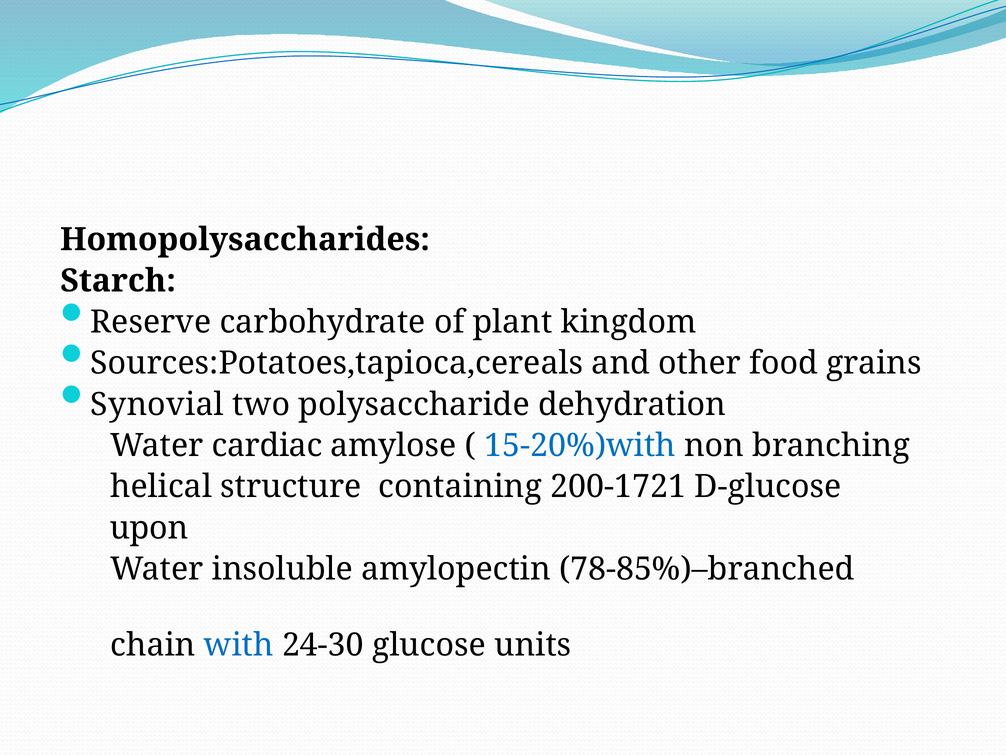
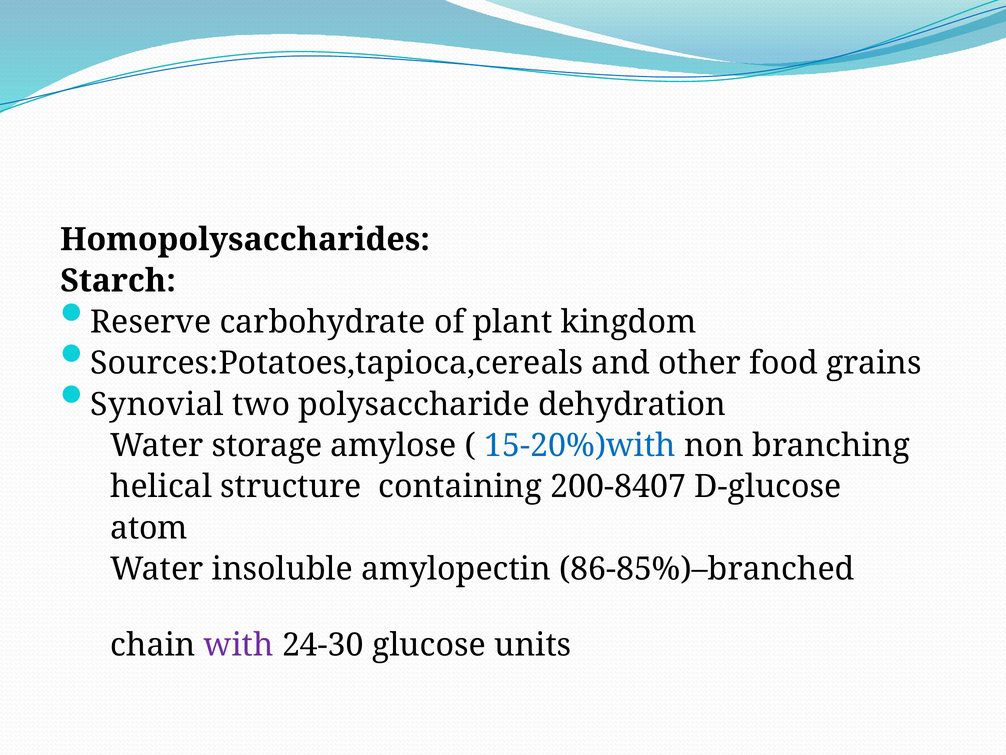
cardiac: cardiac -> storage (267, 445)
200-1721: 200-1721 -> 200-8407 (618, 487)
upon: upon -> atom (149, 528)
78-85%)–branched: 78-85%)–branched -> 86-85%)–branched (707, 569)
with colour: blue -> purple (239, 645)
